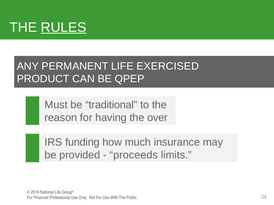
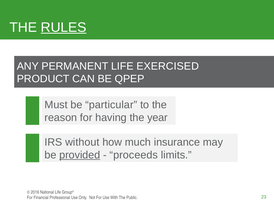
traditional: traditional -> particular (111, 105)
over: over -> year (157, 118)
funding: funding -> without (82, 143)
provided underline: none -> present (80, 155)
